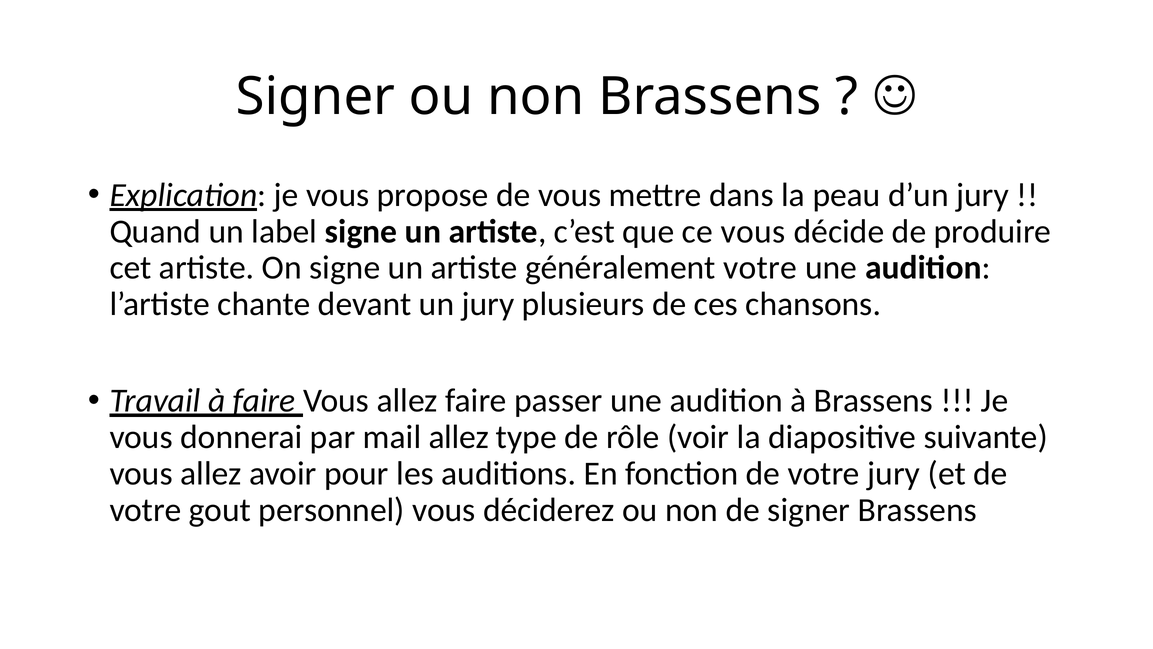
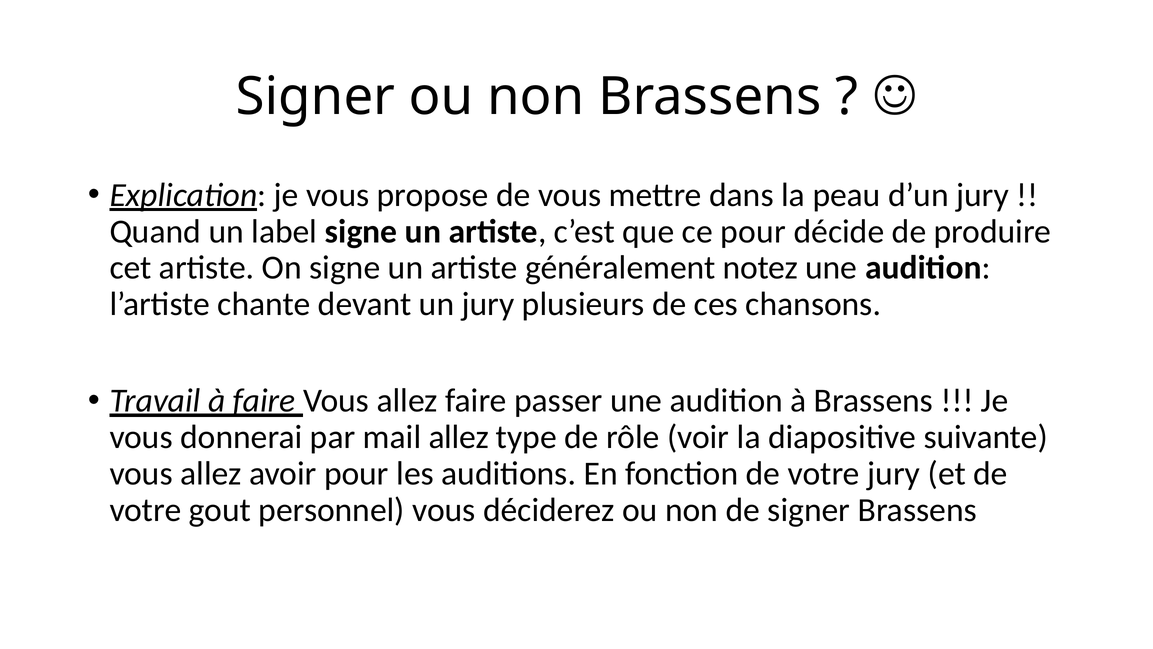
ce vous: vous -> pour (753, 231)
généralement votre: votre -> notez (760, 268)
